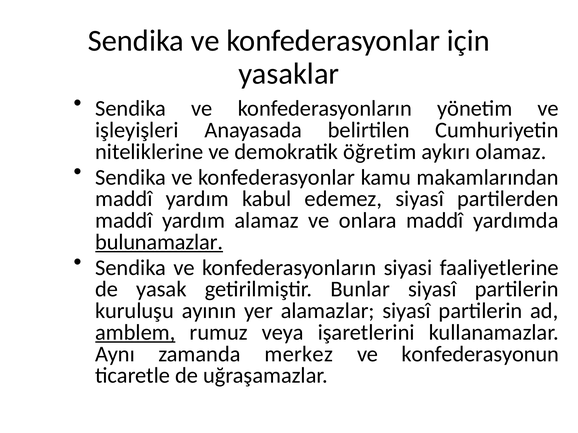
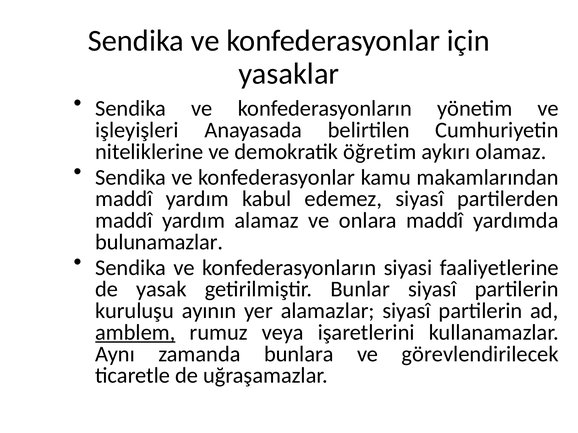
bulunamazlar underline: present -> none (159, 242)
merkez: merkez -> bunlara (299, 354)
konfederasyonun: konfederasyonun -> görevlendirilecek (480, 354)
